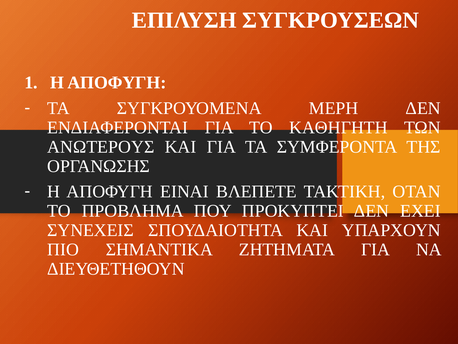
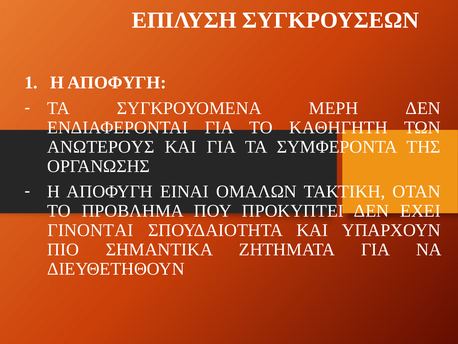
ΒΛΕΠΕΤΕ: ΒΛΕΠΕΤΕ -> ΟΜΑΛΩΝ (257, 191)
ΣΥΝΕΧΕΙΣ: ΣΥΝΕΧΕΙΣ -> ΓΙΝΟΝΤΑΙ (90, 230)
